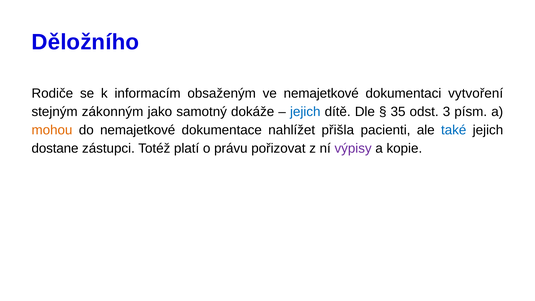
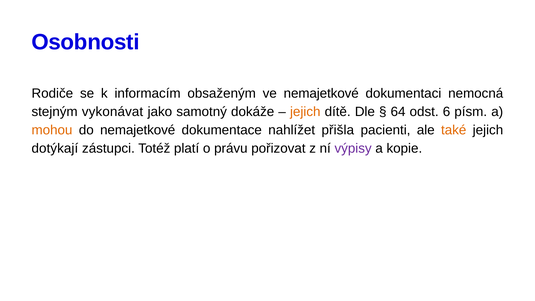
Děložního: Děložního -> Osobnosti (85, 42)
vytvoření: vytvoření -> nemocná (476, 93)
zákonným: zákonným -> vykonávat (113, 112)
jejich colour: blue -> orange (305, 112)
35: 35 -> 64 (398, 112)
3: 3 -> 6 (446, 112)
také colour: blue -> orange (454, 130)
dostane: dostane -> dotýkají (55, 148)
